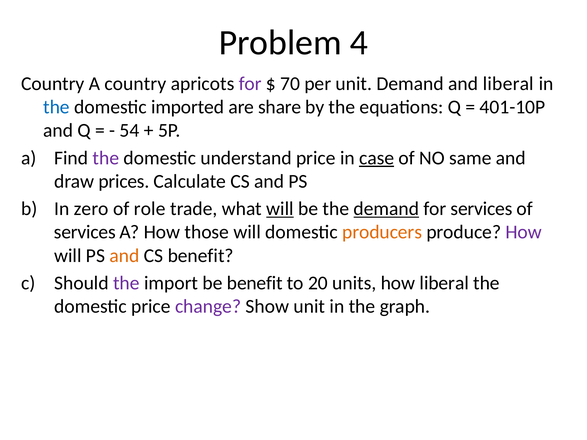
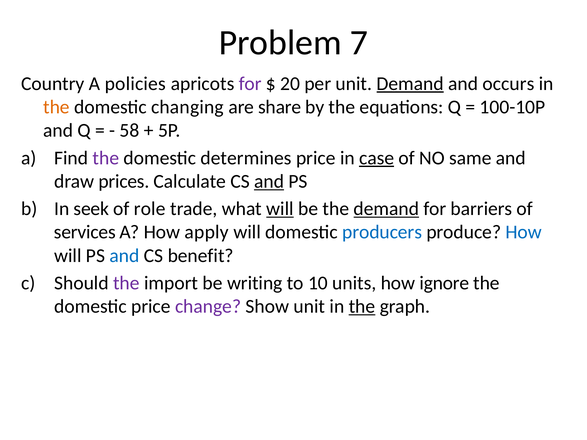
4: 4 -> 7 (359, 43)
A country: country -> policies (135, 84)
70: 70 -> 20 (290, 84)
Demand underline: none -> present (410, 84)
and liberal: liberal -> occurs (508, 84)
the colour: blue -> orange (56, 107)
imported: imported -> changing (187, 107)
401-10P: 401-10P -> 100-10P (512, 107)
54: 54 -> 58 (130, 131)
understand: understand -> determines (246, 158)
and underline: none -> present (269, 181)
zero: zero -> seek (91, 209)
for services: services -> barriers (481, 209)
those: those -> apply (207, 232)
producers colour: orange -> blue (382, 232)
How colour: purple -> blue (524, 232)
and colour: orange -> blue (124, 256)
be benefit: benefit -> writing (255, 283)
20: 20 -> 10 (318, 283)
how liberal: liberal -> ignore (444, 283)
the underline: none -> present (362, 307)
